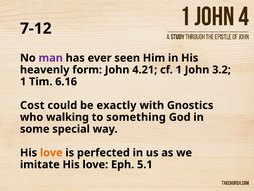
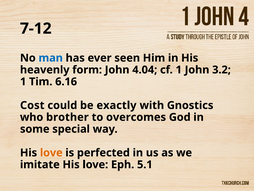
man colour: purple -> blue (51, 58)
4.21: 4.21 -> 4.04 (145, 70)
walking: walking -> brother (67, 117)
something: something -> overcomes (136, 117)
